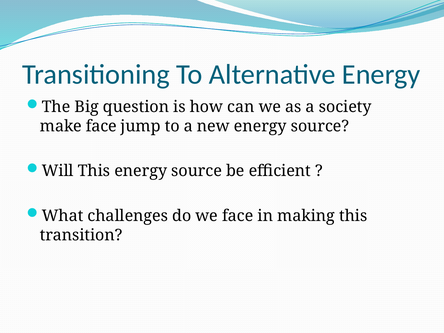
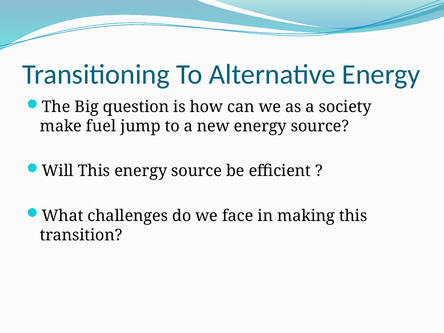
make face: face -> fuel (101, 126)
